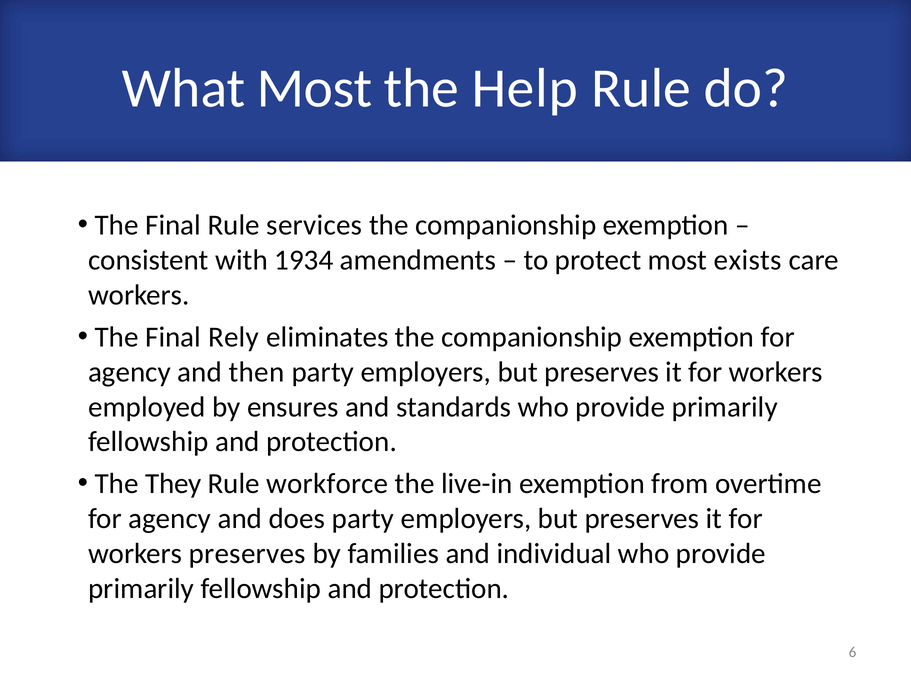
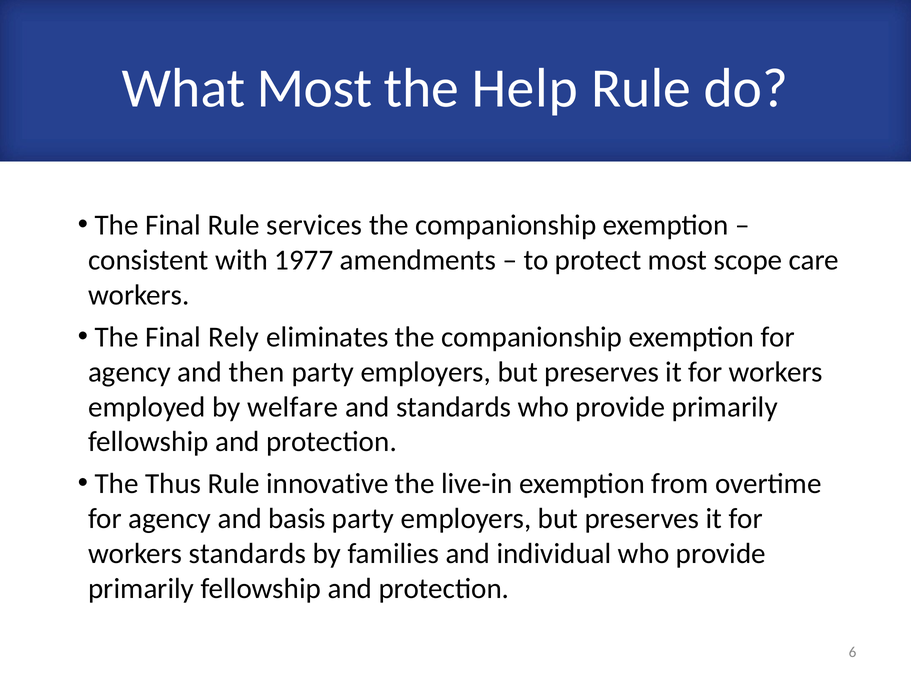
1934: 1934 -> 1977 (304, 260)
exists: exists -> scope (748, 260)
ensures: ensures -> welfare (293, 407)
They: They -> Thus (173, 484)
workforce: workforce -> innovative (328, 484)
does: does -> basis (297, 519)
workers preserves: preserves -> standards (247, 554)
